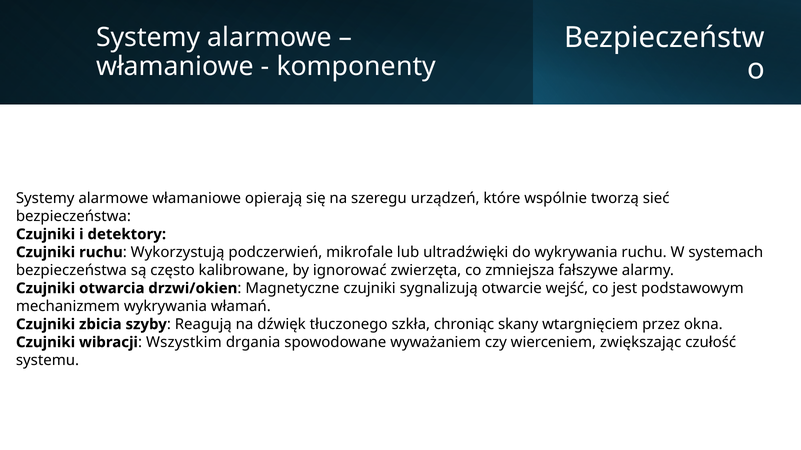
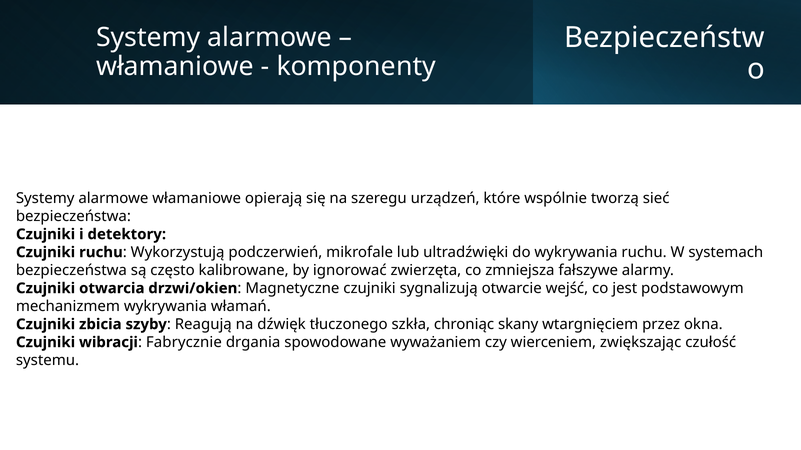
Wszystkim: Wszystkim -> Fabrycznie (184, 343)
